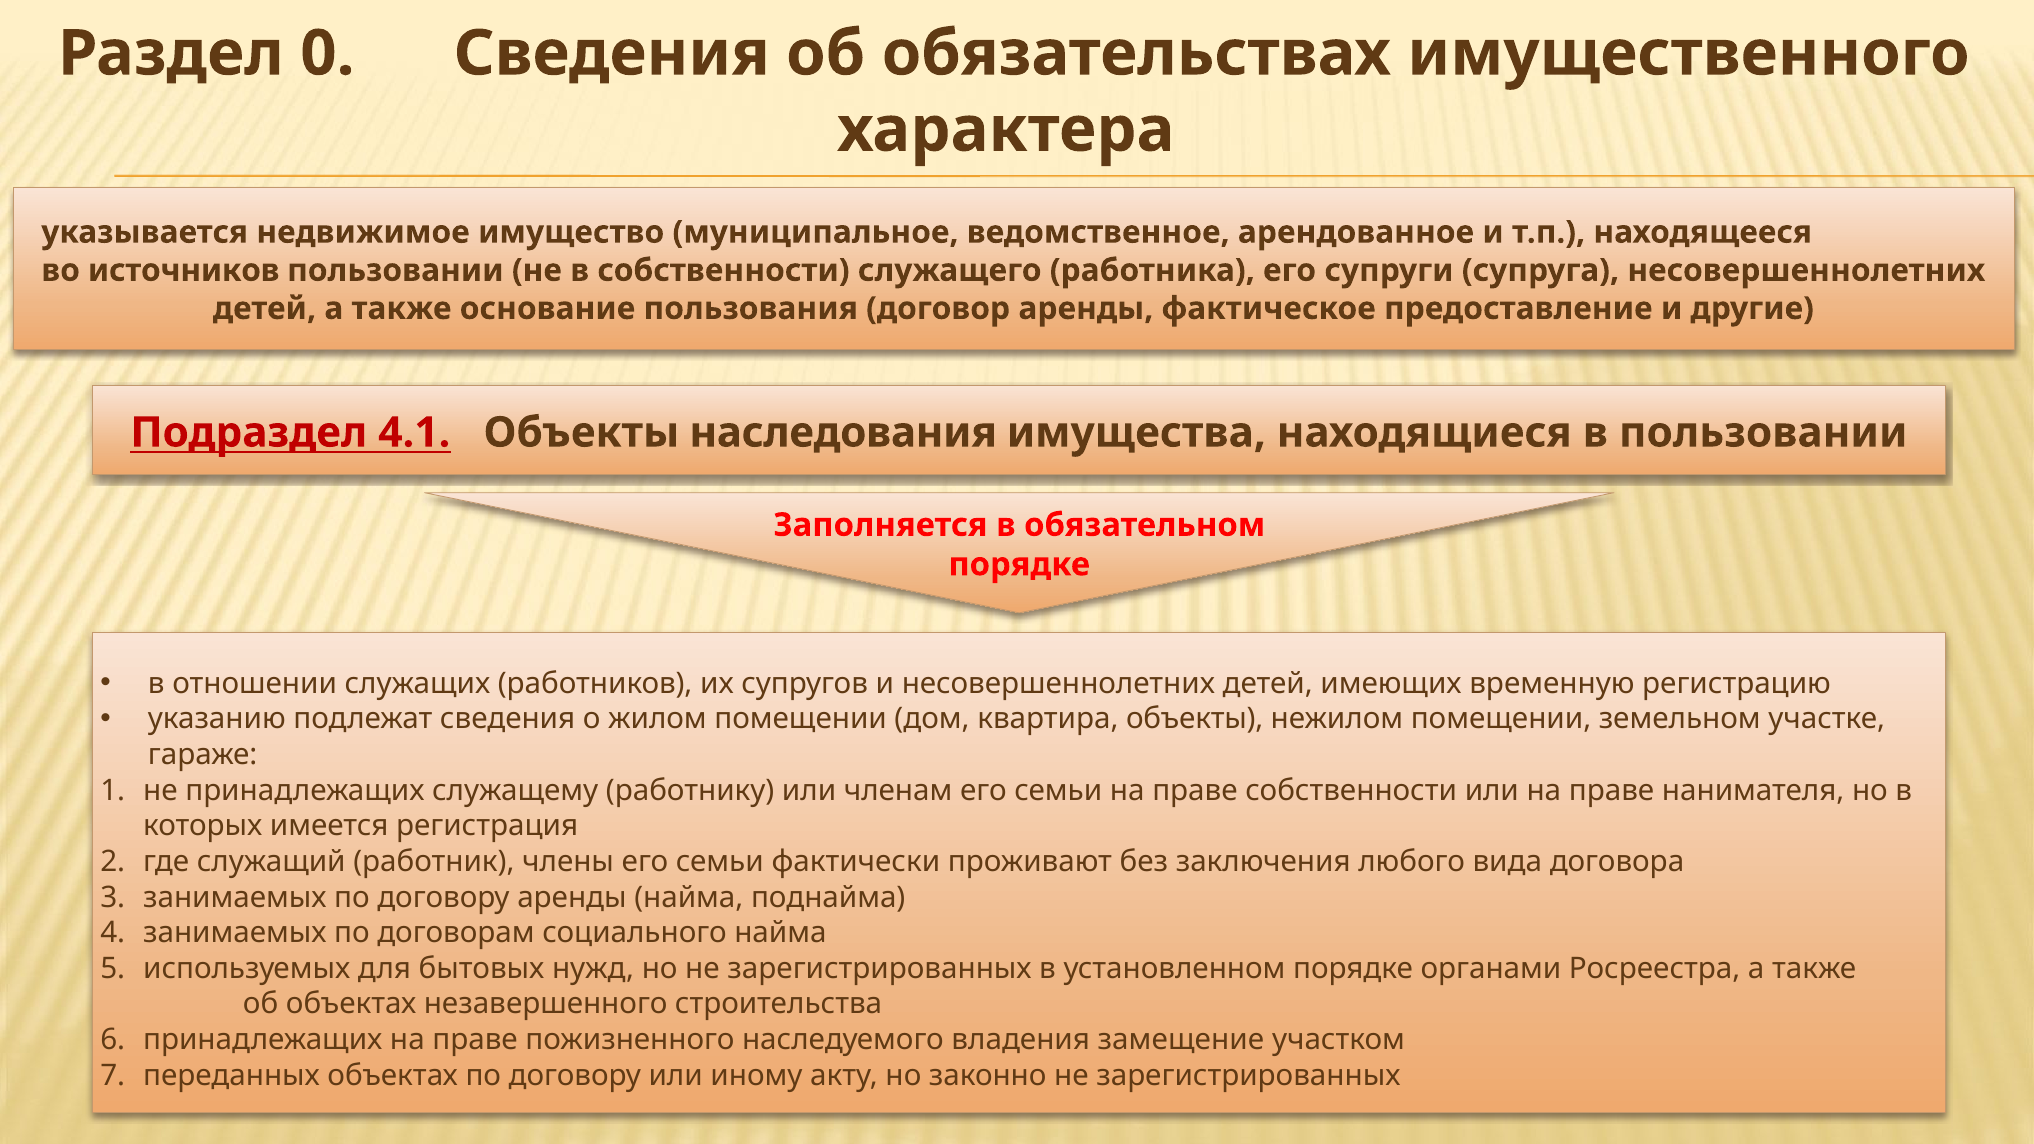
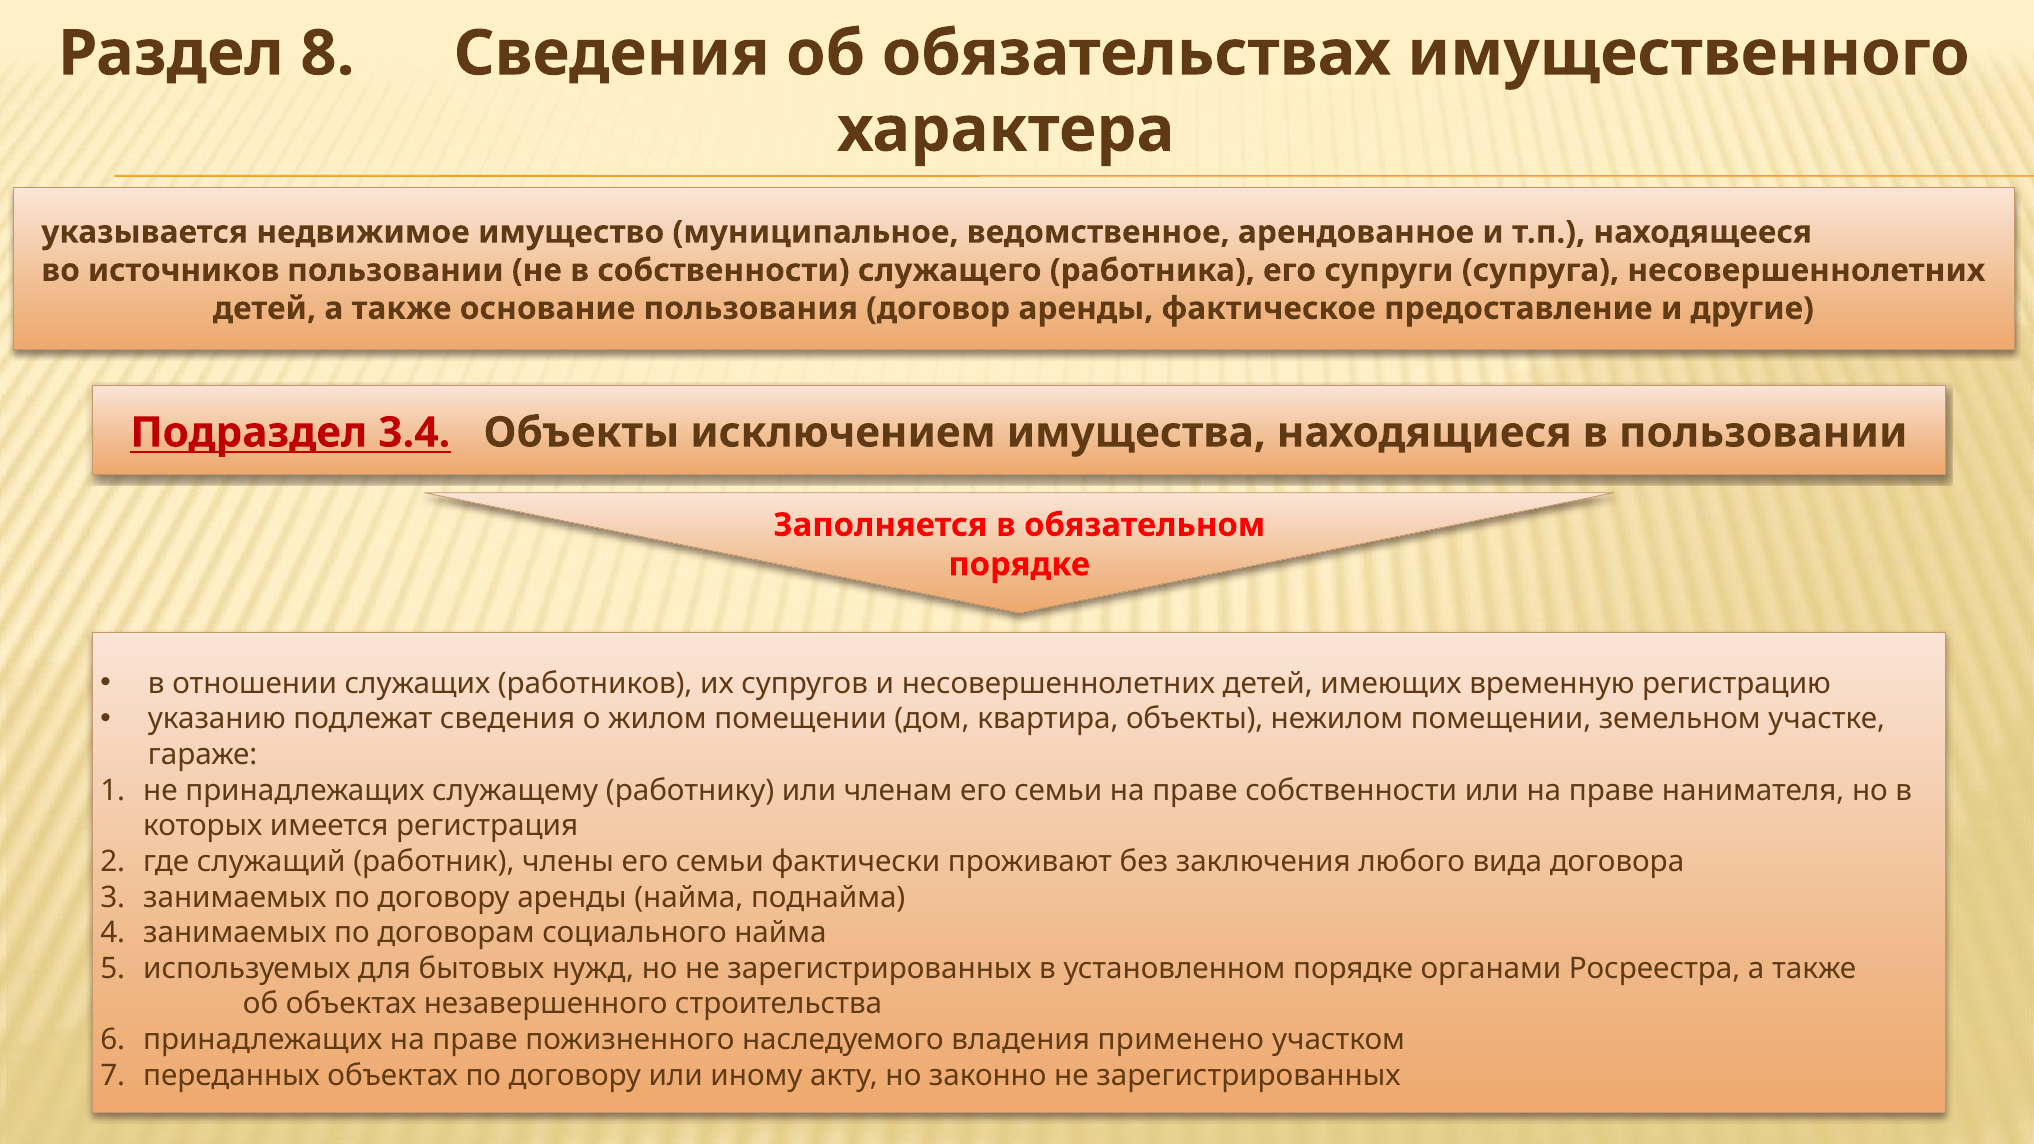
0: 0 -> 8 (327, 54)
4.1: 4.1 -> 3.4 (414, 433)
наследования: наследования -> исключением (843, 433)
замещение: замещение -> применено (1181, 1040)
